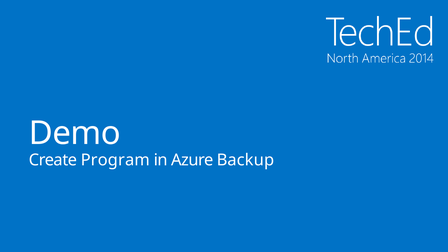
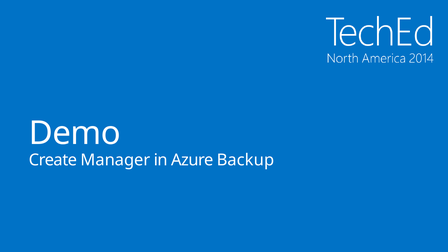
Program: Program -> Manager (115, 160)
